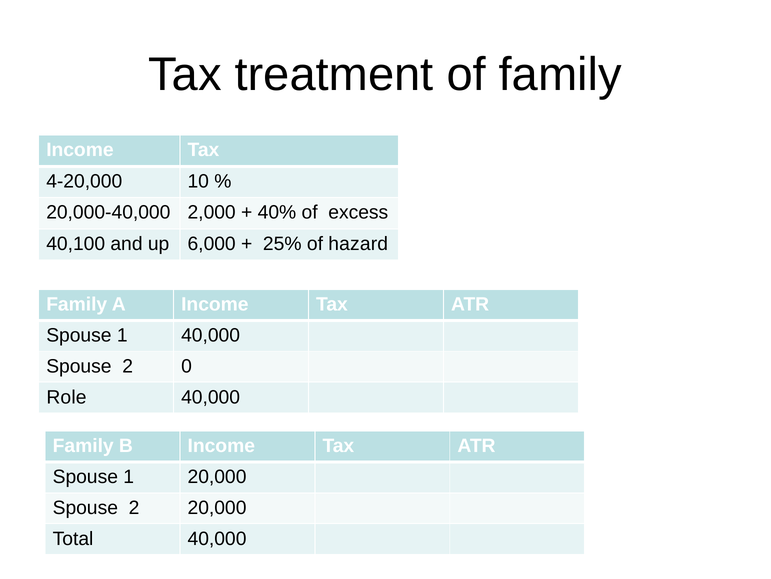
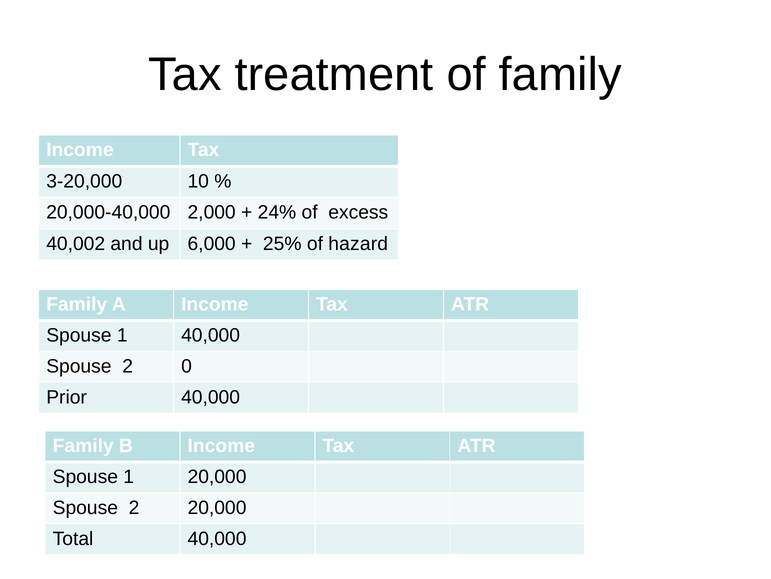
4-20,000: 4-20,000 -> 3-20,000 (84, 181)
40%: 40% -> 24% (277, 212)
40,100: 40,100 -> 40,002 (76, 244)
Role: Role -> Prior (67, 397)
